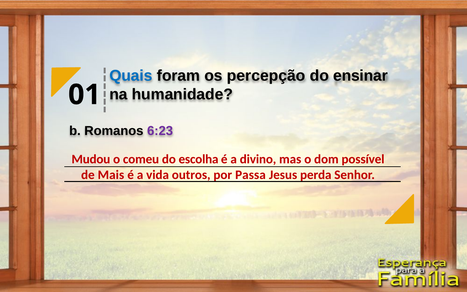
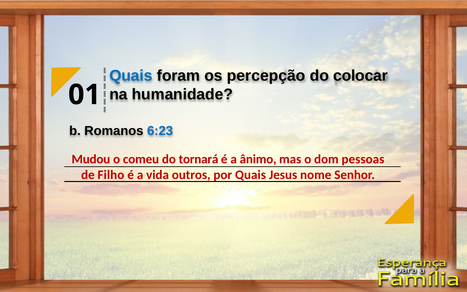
ensinar: ensinar -> colocar (361, 76)
6:23 colour: purple -> blue (160, 131)
escolha: escolha -> tornará (199, 159)
divino: divino -> ânimo (258, 159)
possível: possível -> pessoas (363, 159)
Mais: Mais -> Filho (111, 175)
por Passa: Passa -> Quais (250, 175)
perda: perda -> nome (316, 175)
